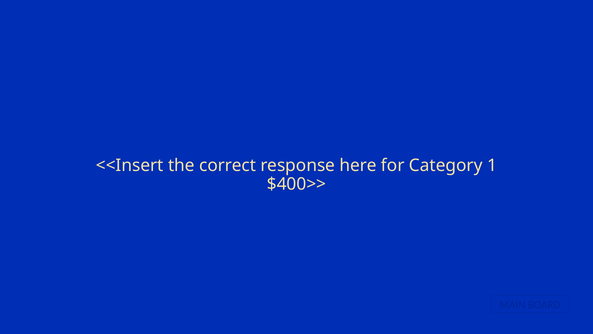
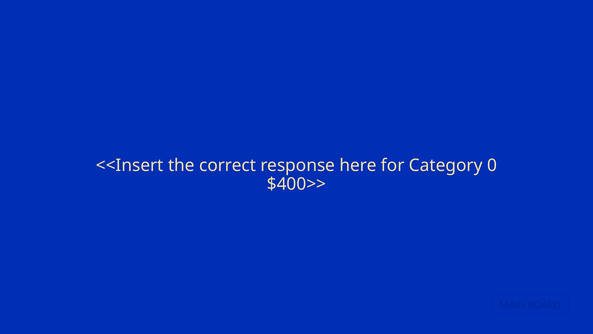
1: 1 -> 0 (492, 165)
